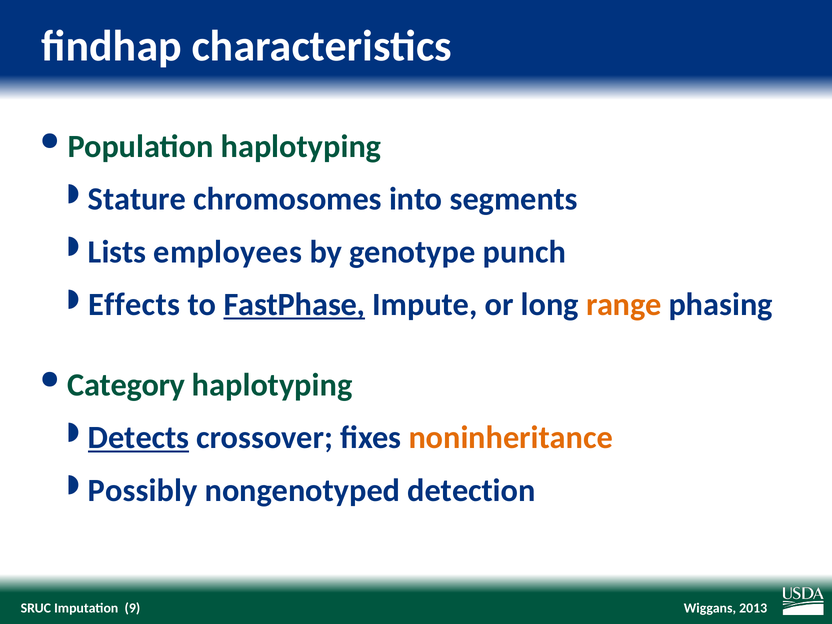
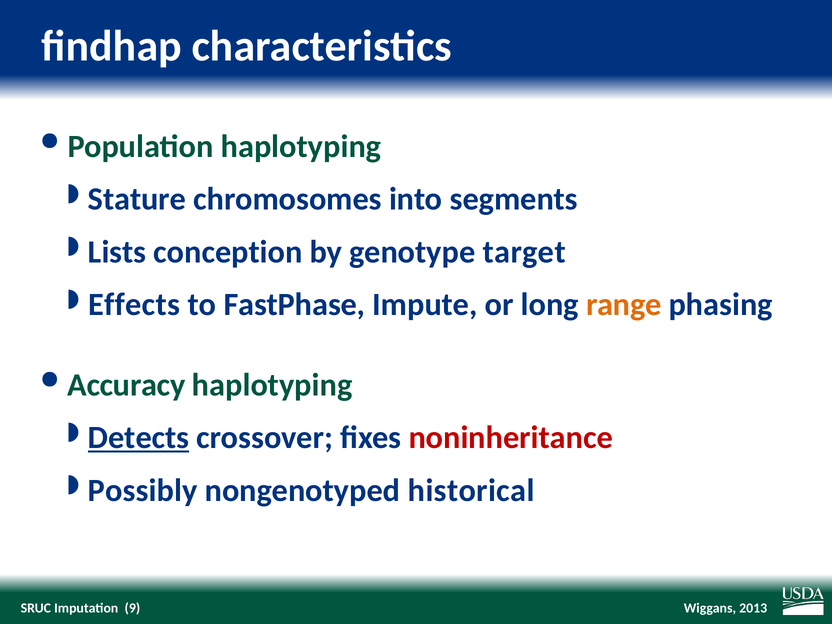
employees: employees -> conception (228, 252)
punch: punch -> target (524, 252)
FastPhase underline: present -> none (294, 305)
Category: Category -> Accuracy (126, 385)
noninheritance colour: orange -> red (511, 438)
detection: detection -> historical (471, 490)
